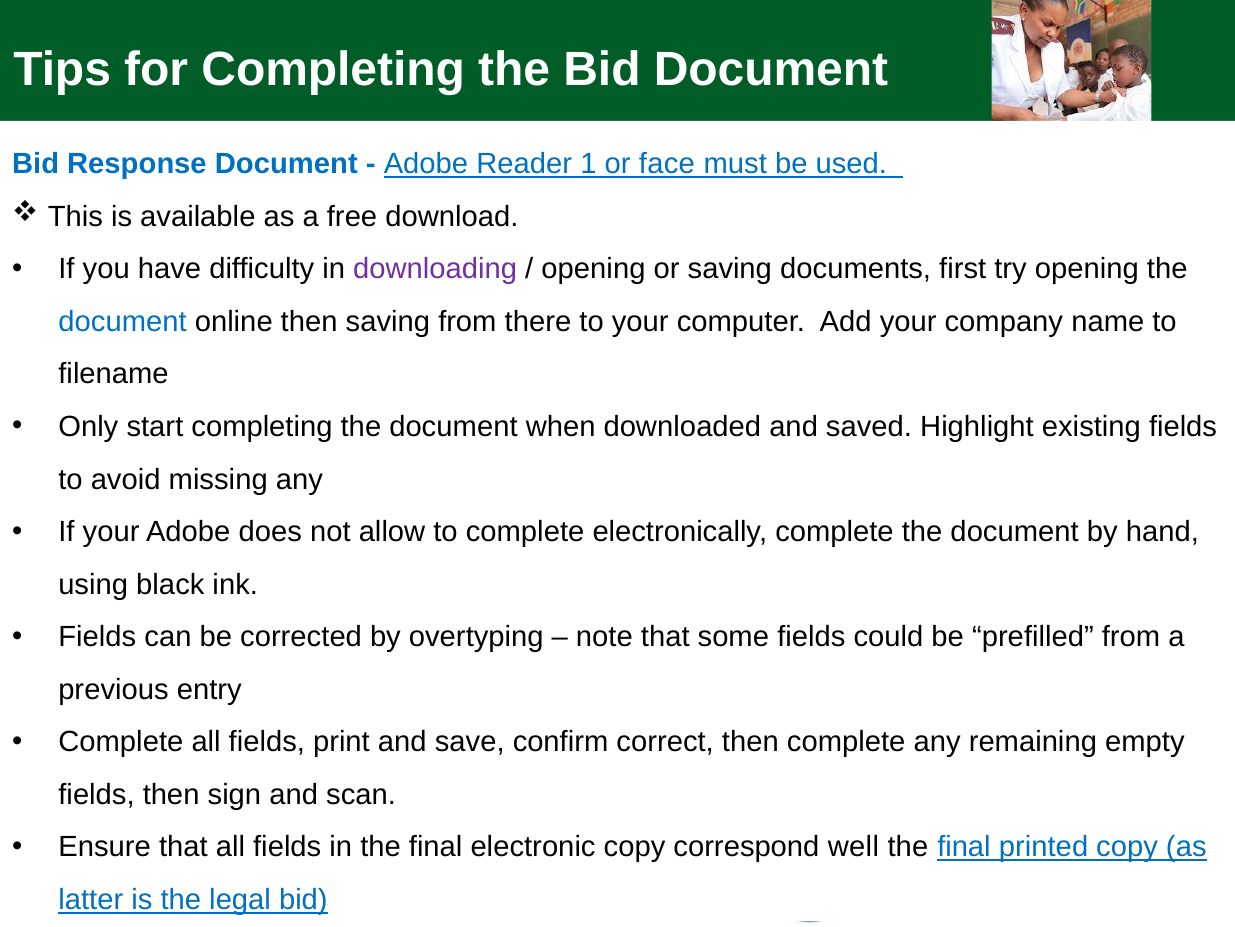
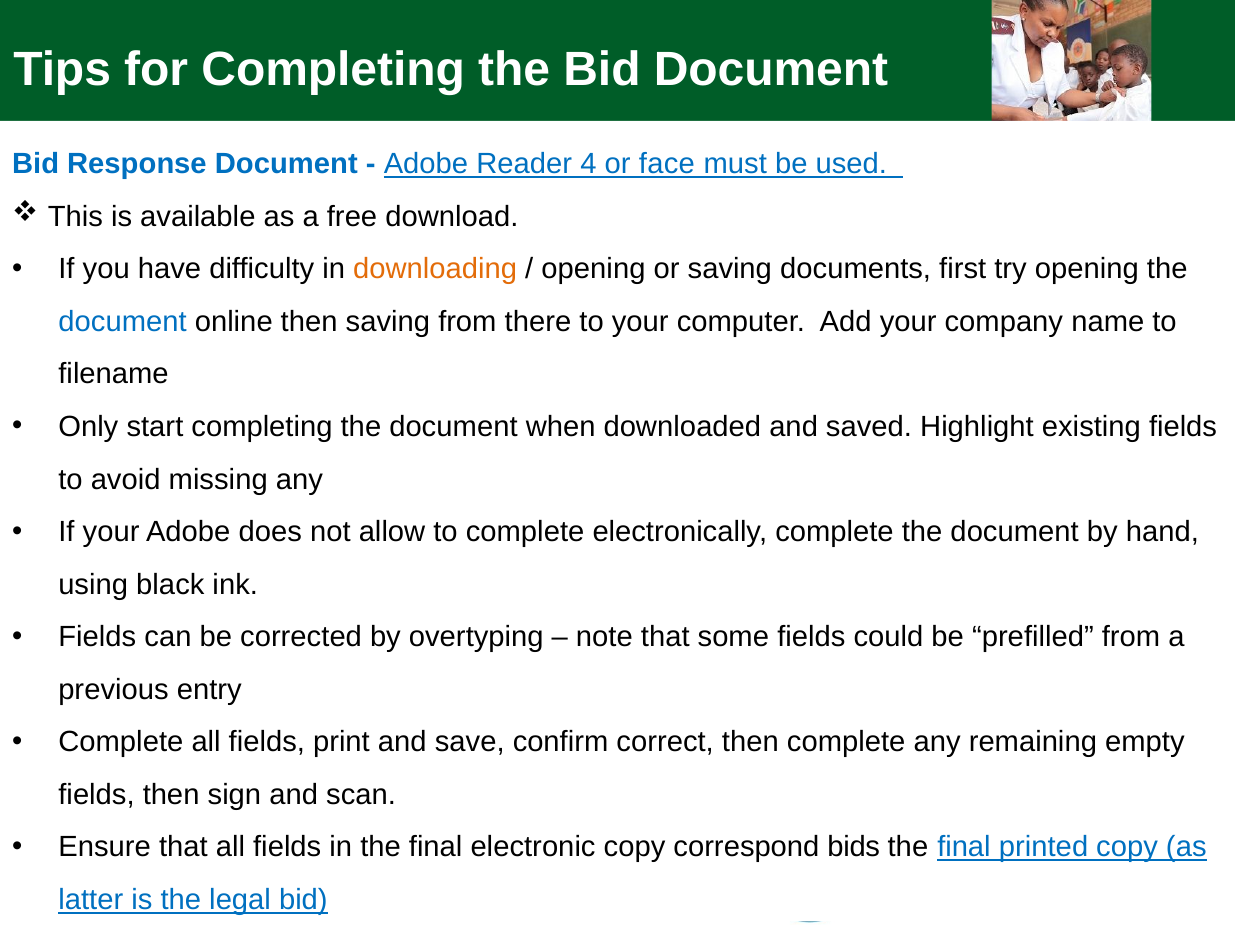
1: 1 -> 4 (588, 164)
downloading colour: purple -> orange (435, 269)
well: well -> bids (854, 847)
